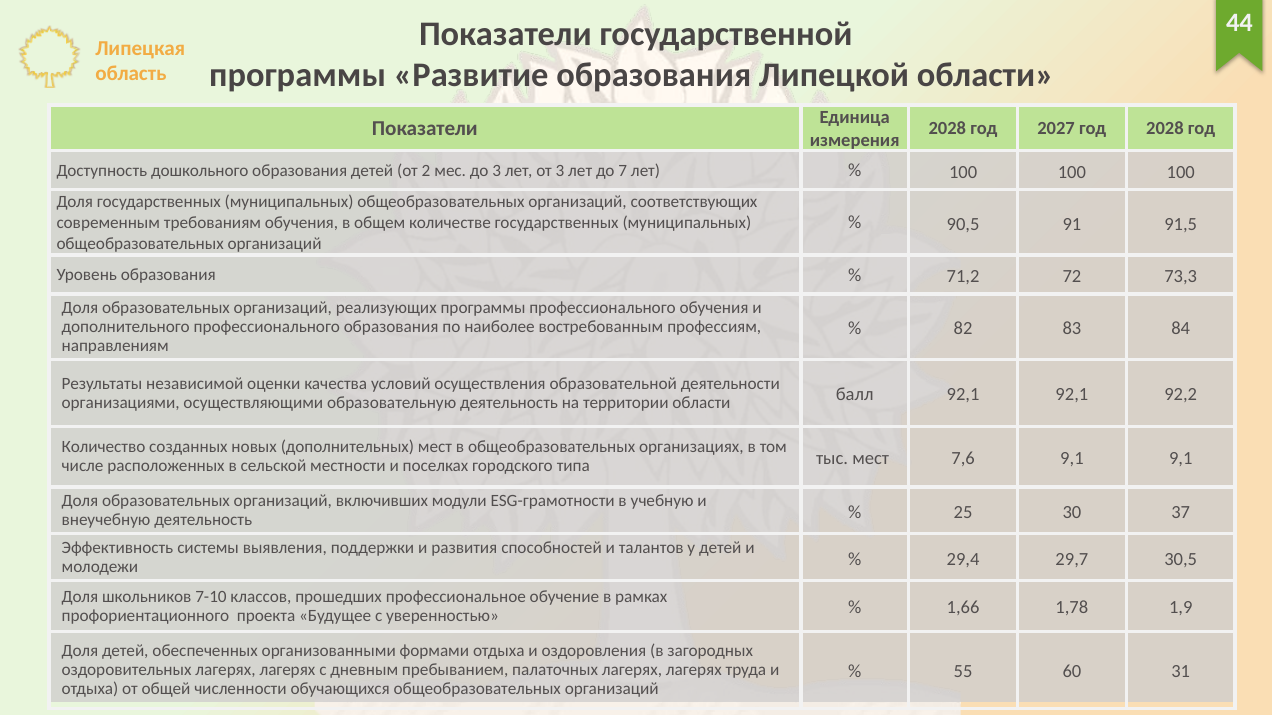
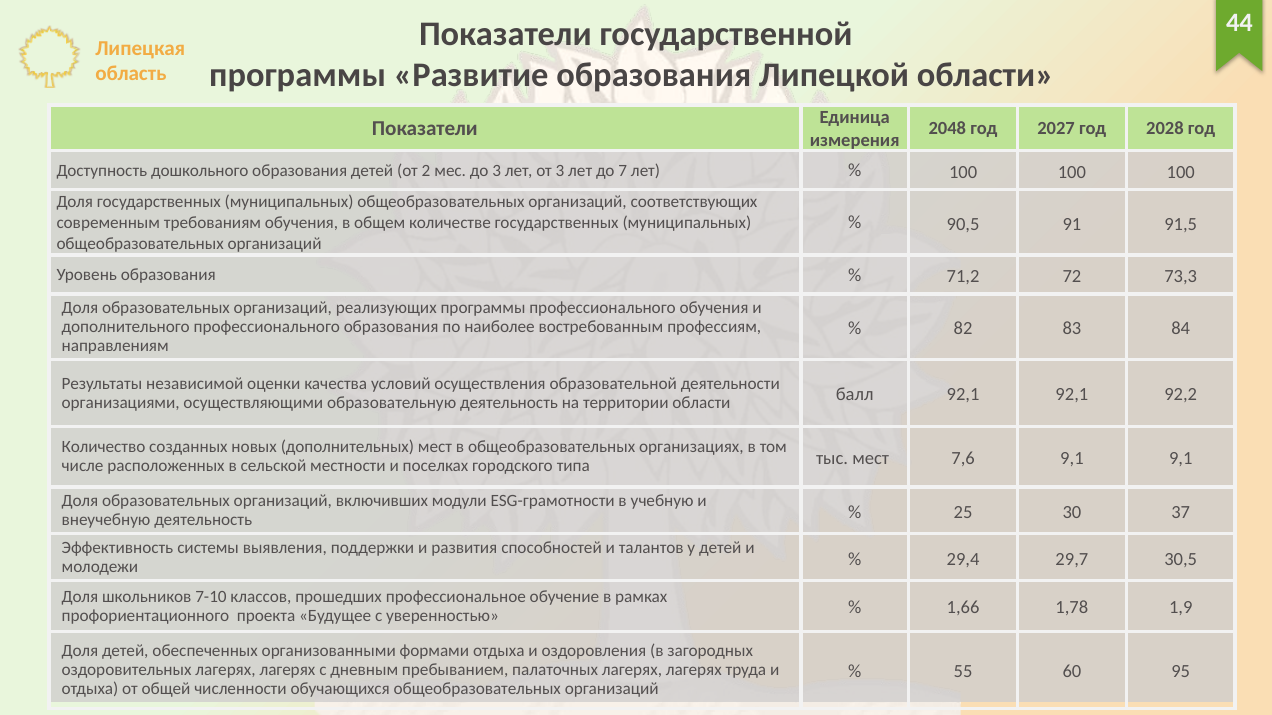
2028: 2028 -> 2048 (947, 128)
31: 31 -> 95 (1181, 672)
